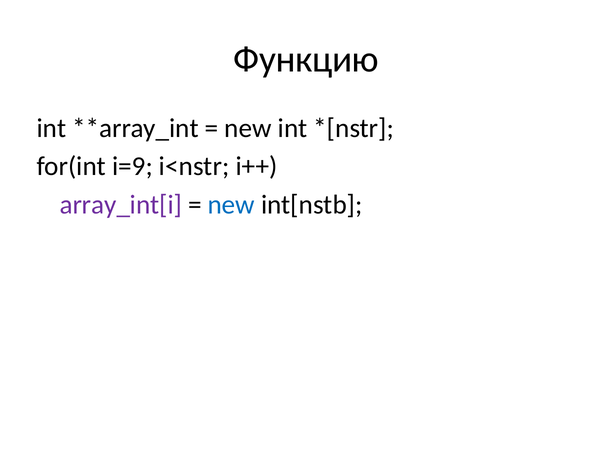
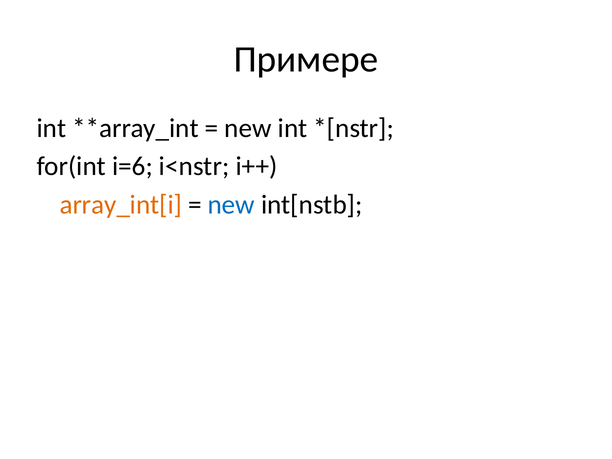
Функцию: Функцию -> Примере (306, 59)
i=9: i=9 -> i=6 (132, 166)
array_int[i colour: purple -> orange (121, 205)
